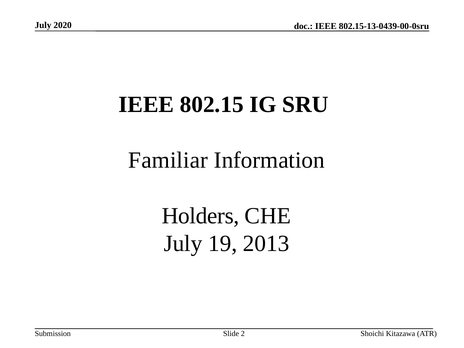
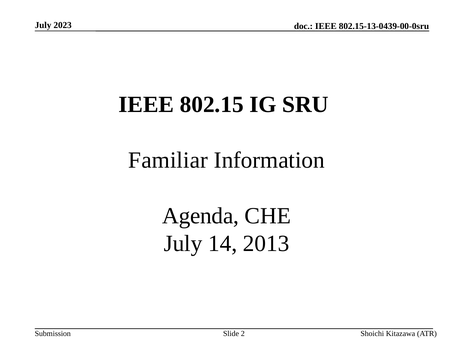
2020: 2020 -> 2023 (63, 25)
Holders: Holders -> Agenda (201, 216)
19: 19 -> 14 (223, 244)
